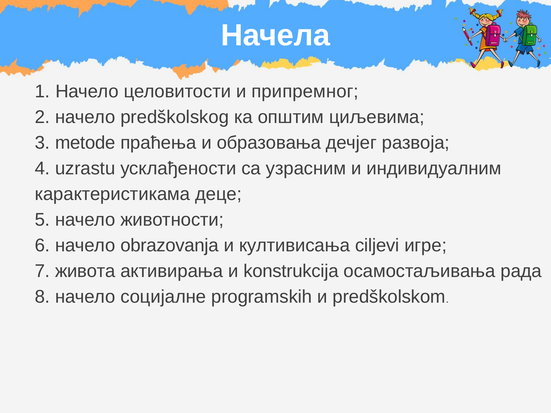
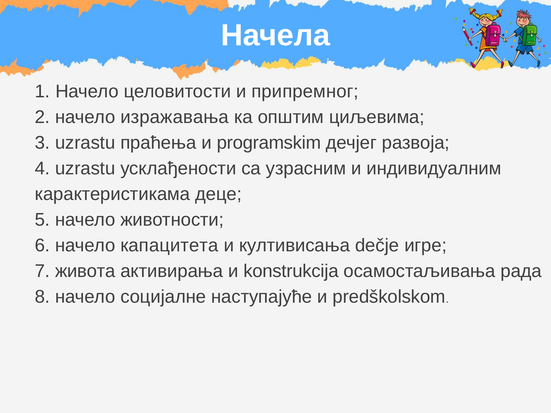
predškolskog: predškolskog -> изражавања (175, 117)
3 metode: metode -> uzrastu (85, 143)
образовања: образовања -> programskim (269, 143)
obrazovanja: obrazovanja -> капацитета (169, 246)
ciljevi: ciljevi -> dečje (377, 246)
programskih: programskih -> наступајуће (262, 297)
